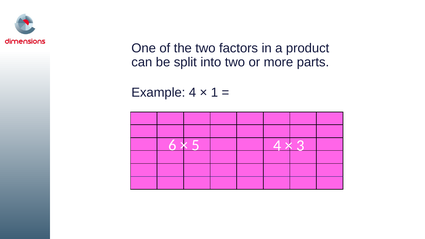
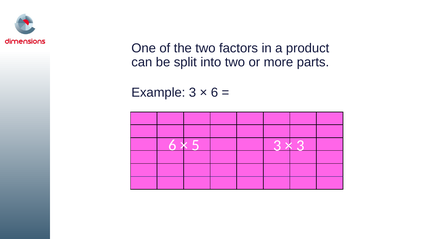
Example 4: 4 -> 3 (193, 93)
1: 1 -> 6 (214, 93)
5 4: 4 -> 3 (277, 146)
